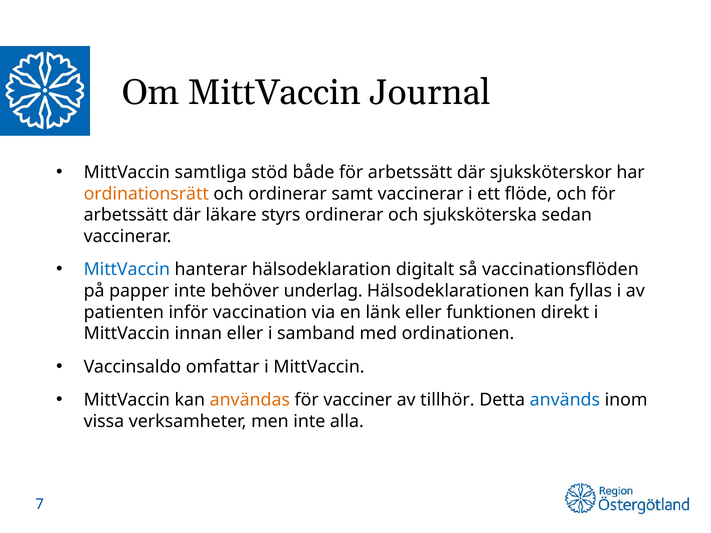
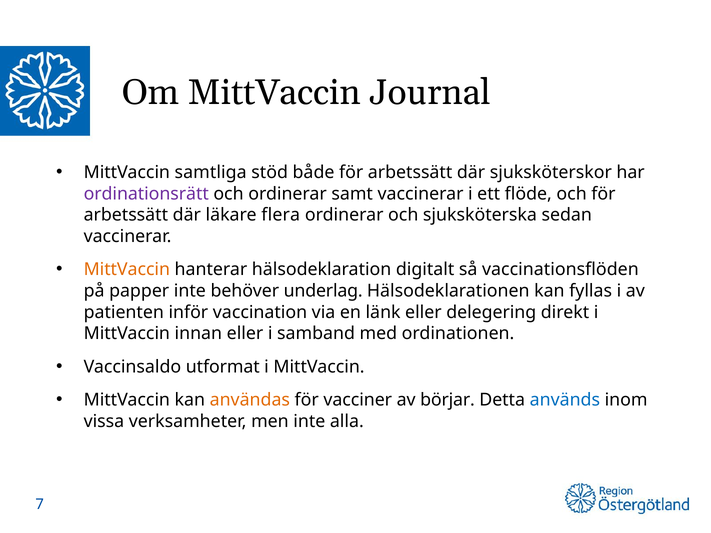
ordinationsrätt colour: orange -> purple (146, 194)
styrs: styrs -> flera (281, 215)
MittVaccin colour: blue -> orange (127, 270)
funktionen: funktionen -> delegering (491, 312)
omfattar: omfattar -> utformat (223, 367)
tillhör: tillhör -> börjar (448, 400)
